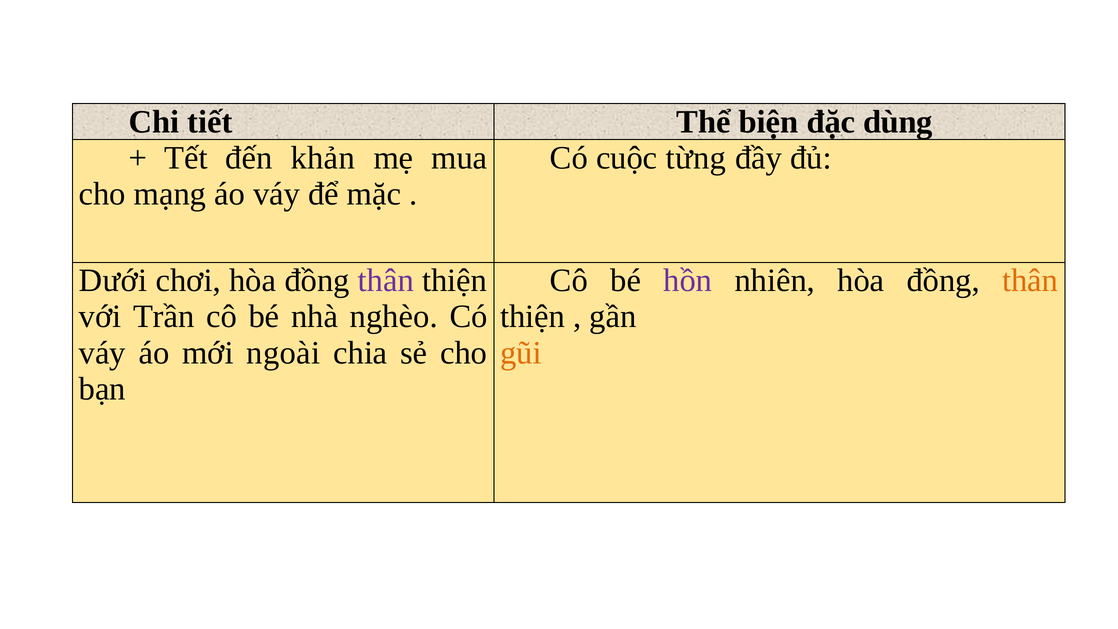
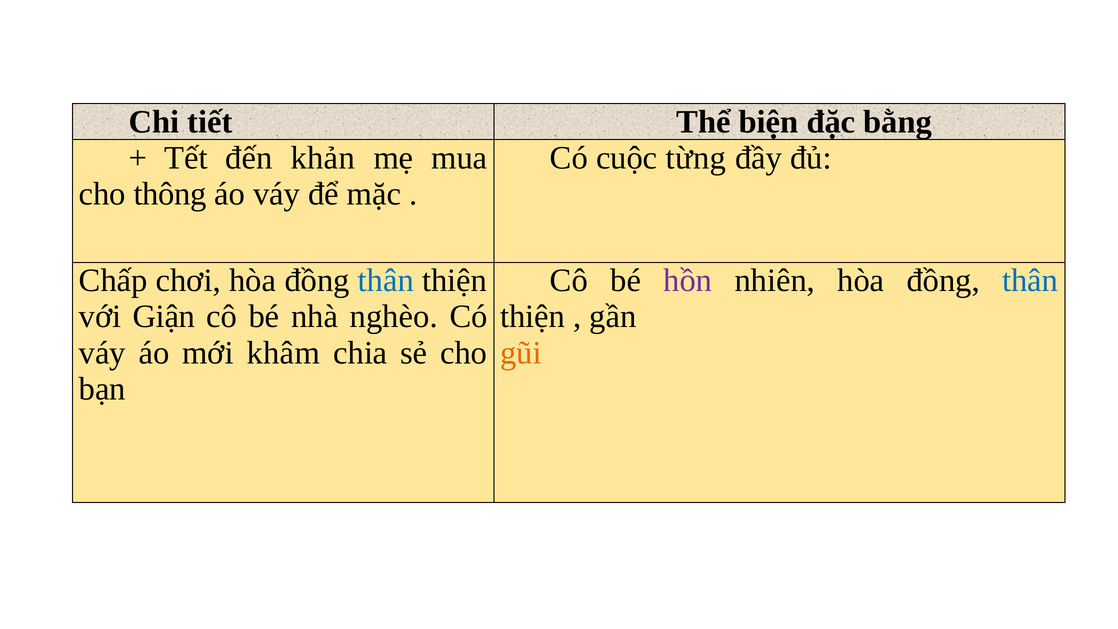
dùng: dùng -> bằng (898, 122)
mạng: mạng -> thông (170, 194)
Dưới: Dưới -> Chấp (113, 281)
thân colour: purple -> blue (386, 281)
thân colour: orange -> blue (1030, 281)
Trần: Trần -> Giận (164, 317)
ngoài: ngoài -> khâm (283, 353)
